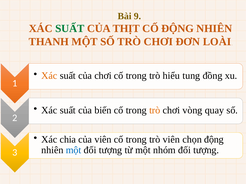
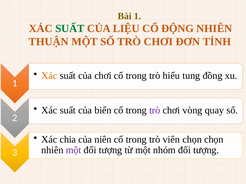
Bài 9: 9 -> 1 (138, 16)
THỊT: THỊT -> LIỆU (126, 29)
THANH: THANH -> THUẬN (49, 42)
LOÀI: LOÀI -> TÍNH (217, 42)
trò colour: orange -> purple (155, 111)
của viên: viên -> niên (103, 140)
động: động -> chọn (214, 140)
một colour: blue -> purple (74, 151)
